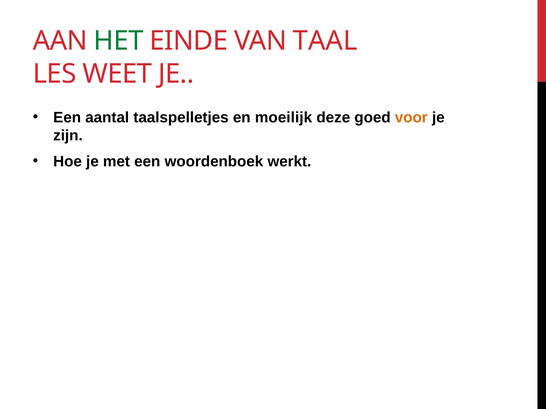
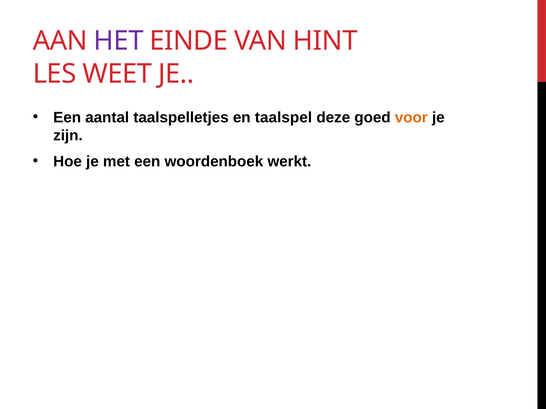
HET colour: green -> purple (119, 41)
TAAL: TAAL -> HINT (325, 41)
moeilijk: moeilijk -> taalspel (283, 118)
